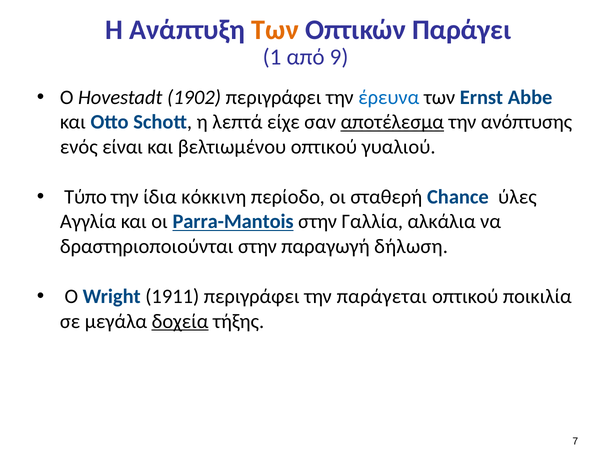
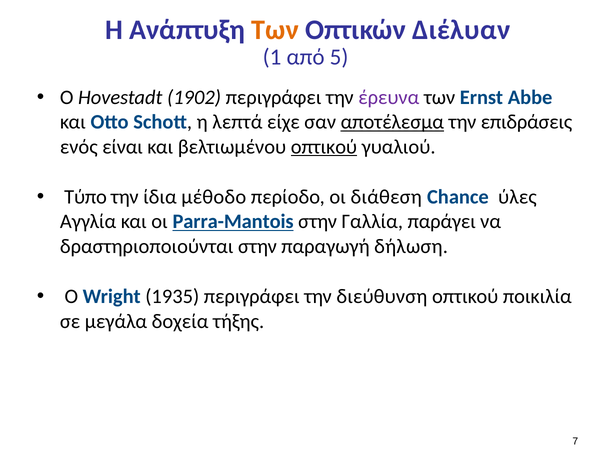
Παράγει: Παράγει -> Διέλυαν (461, 30)
9: 9 -> 5 (339, 57)
έρευνα colour: blue -> purple (389, 97)
ανόπτυσης: ανόπτυσης -> επιδράσεις (527, 122)
οπτικού underline: none -> present (324, 146)
κόκκινη: κόκκινη -> μέθοδο (214, 197)
σταθερή: σταθερή -> διάθεση (386, 197)
αλκάλια: αλκάλια -> παράγει (442, 221)
1911: 1911 -> 1935 (172, 296)
παράγεται: παράγεται -> διεύθυνση (382, 296)
δοχεία underline: present -> none (180, 321)
